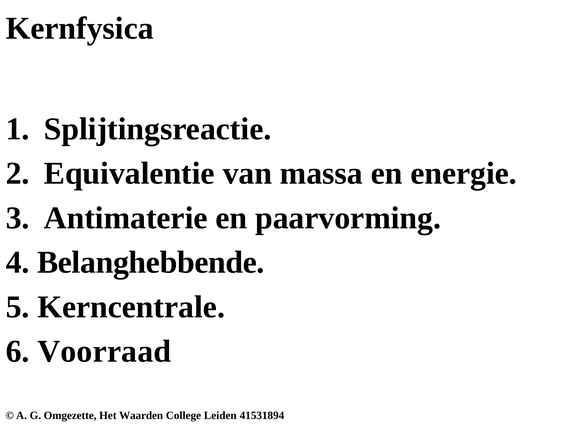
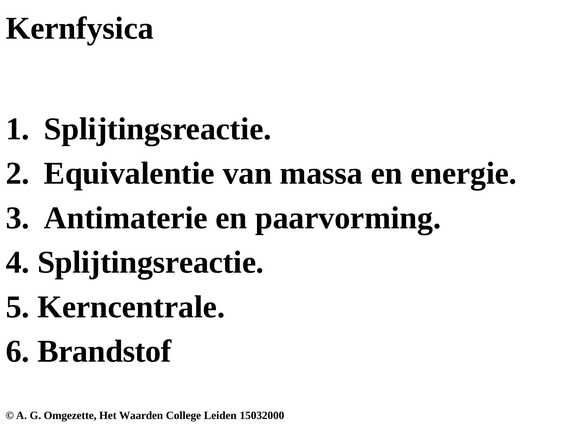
4 Belanghebbende: Belanghebbende -> Splijtingsreactie (151, 262)
Voorraad: Voorraad -> Brandstof (104, 351)
41531894: 41531894 -> 15032000 (262, 415)
